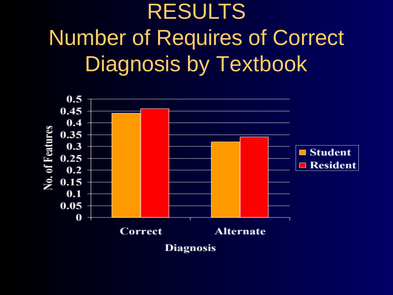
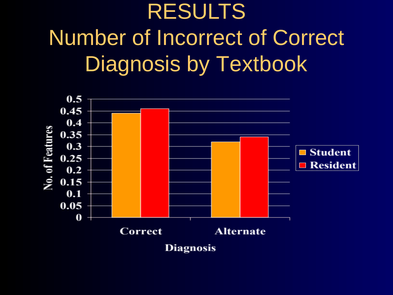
Requires: Requires -> Incorrect (199, 38)
